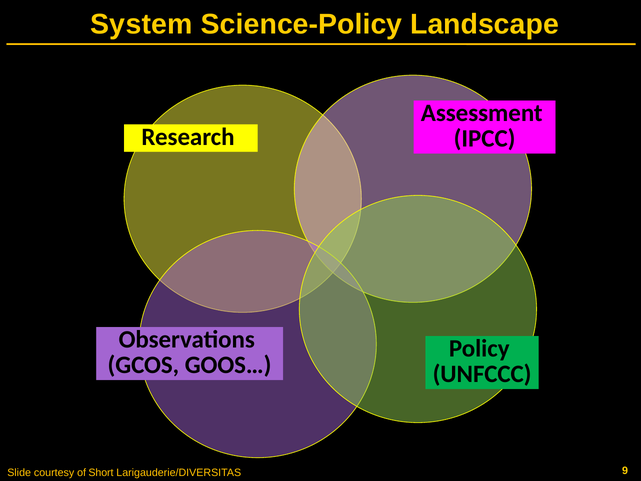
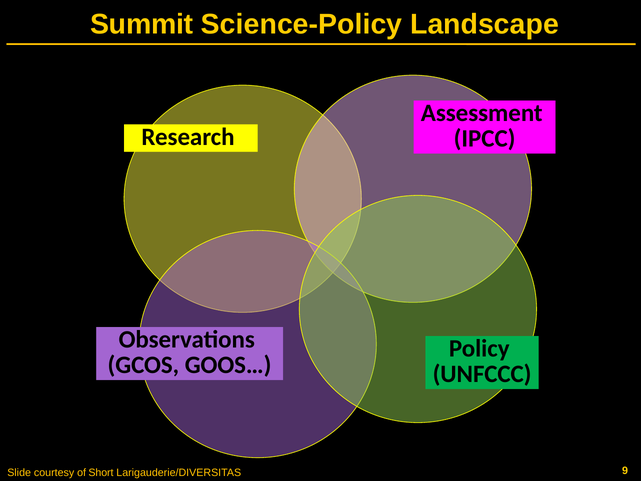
System: System -> Summit (142, 24)
